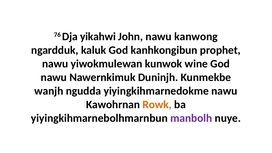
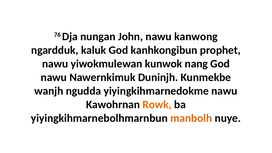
yikahwi: yikahwi -> nungan (98, 36)
wine: wine -> nang (196, 64)
manbolh colour: purple -> orange (191, 118)
